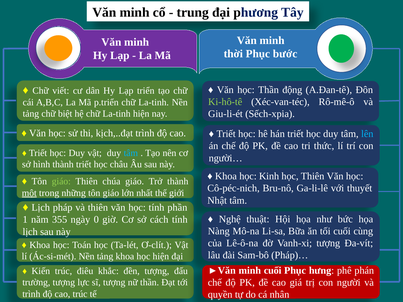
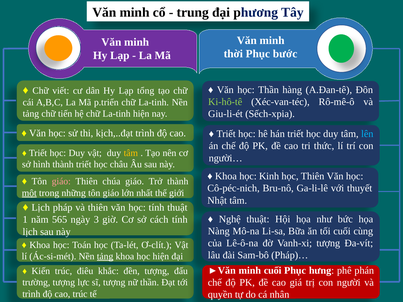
triển: triển -> tổng (146, 91)
động: động -> hàng (292, 90)
biệt: biệt -> tiến (65, 114)
tâm colour: light blue -> yellow (131, 153)
giáo colour: light green -> pink (61, 182)
tính phần: phần -> thuật (177, 208)
355: 355 -> 565 (60, 220)
0: 0 -> 3 (96, 220)
tảng underline: none -> present (105, 257)
